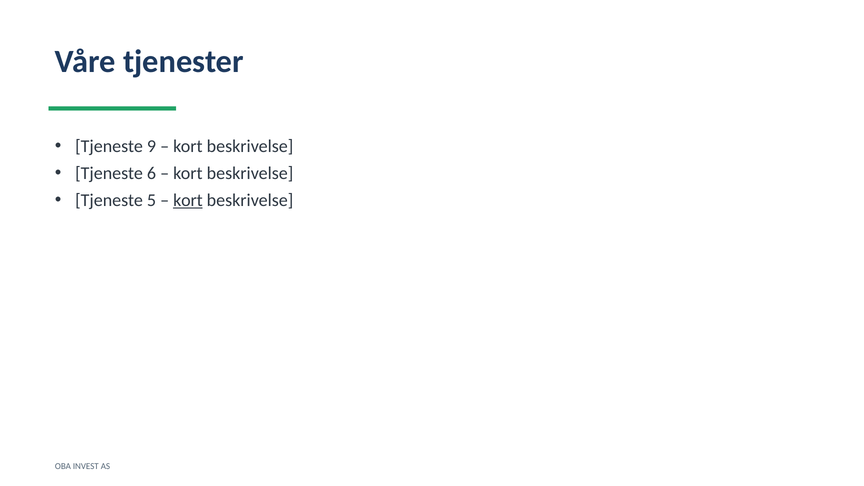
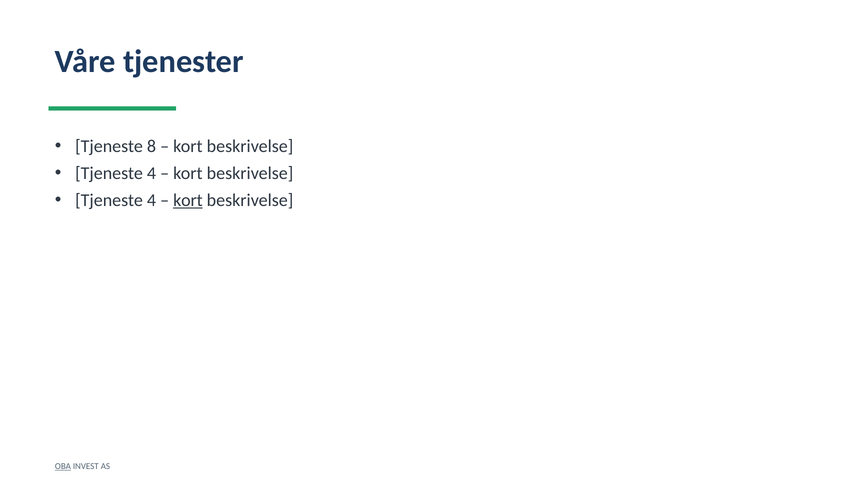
9: 9 -> 8 (151, 146)
6: 6 -> 4 (151, 173)
5: 5 -> 4 (151, 200)
OBA underline: none -> present (63, 466)
